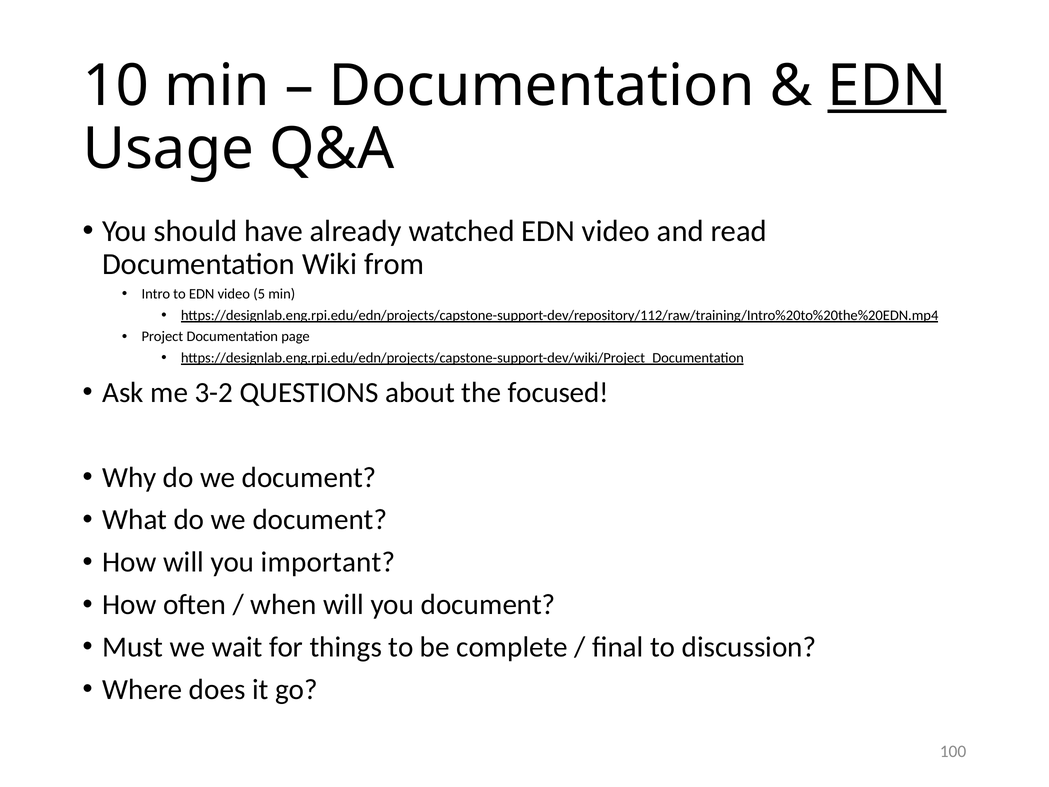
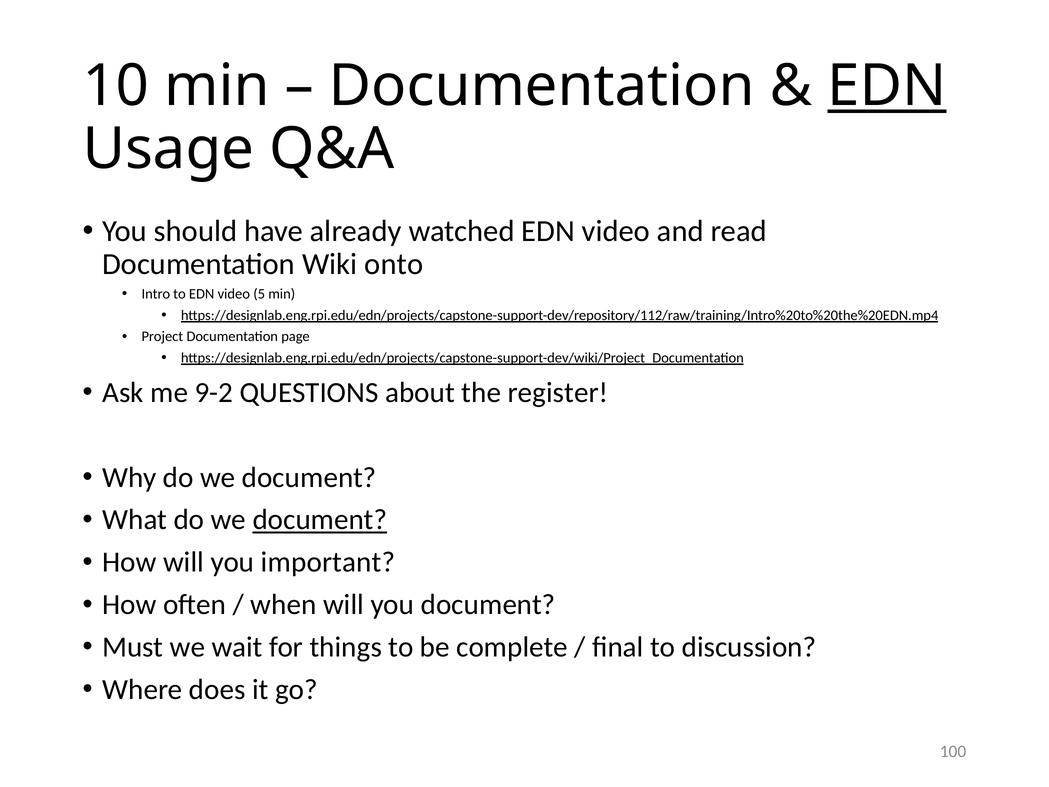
from: from -> onto (394, 264)
3-2: 3-2 -> 9-2 (214, 392)
focused: focused -> register (558, 392)
document underline: none -> present (320, 520)
